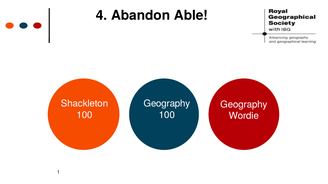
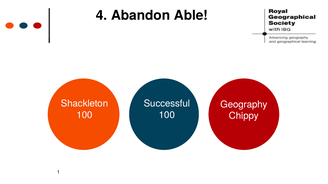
Geography: Geography -> Successful (167, 104)
Wordie: Wordie -> Chippy (244, 116)
